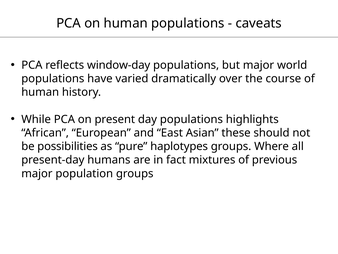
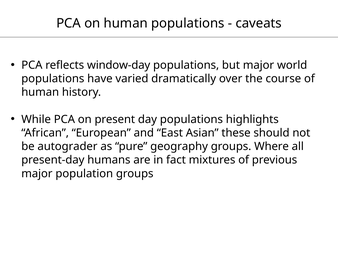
possibilities: possibilities -> autograder (68, 146)
haplotypes: haplotypes -> geography (179, 146)
